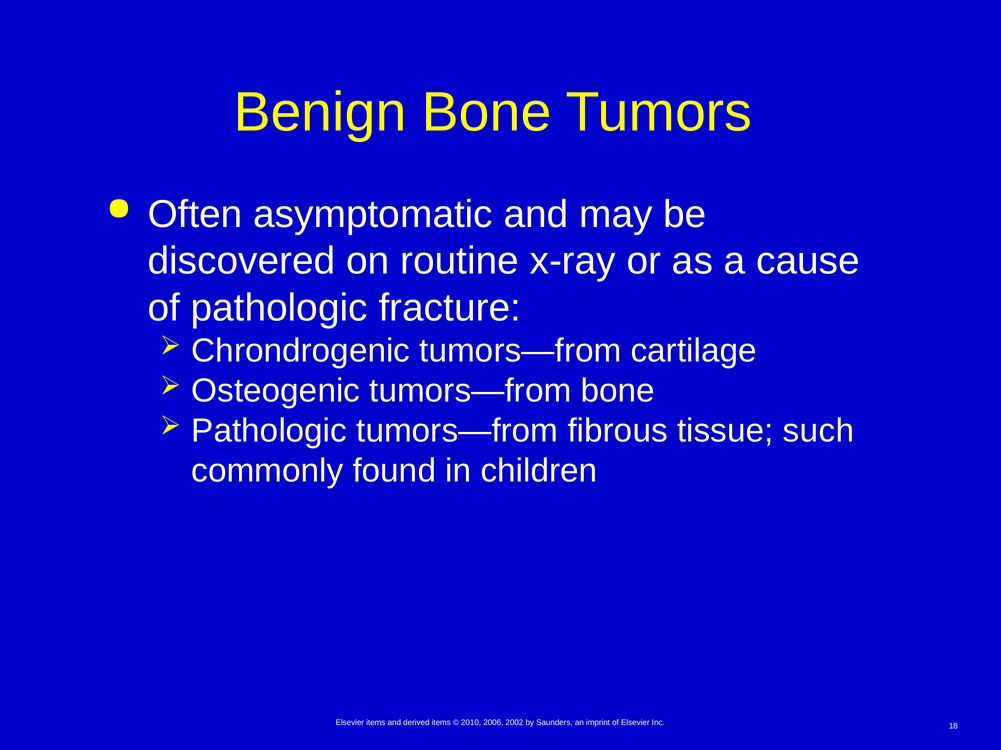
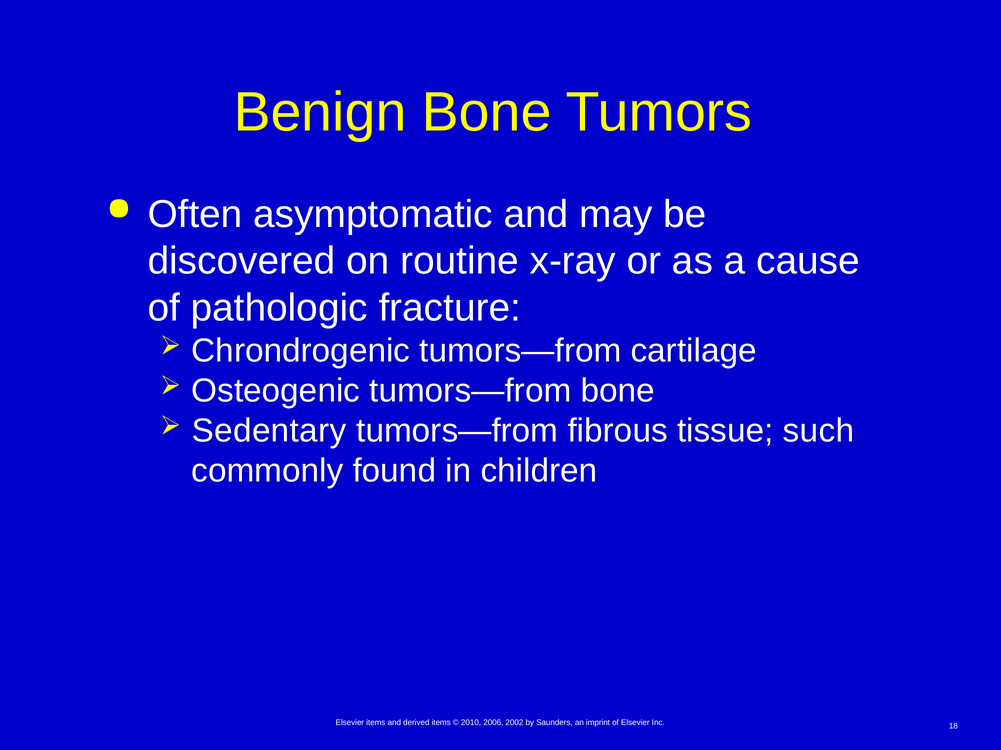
Pathologic: Pathologic -> Sedentary (269, 431)
